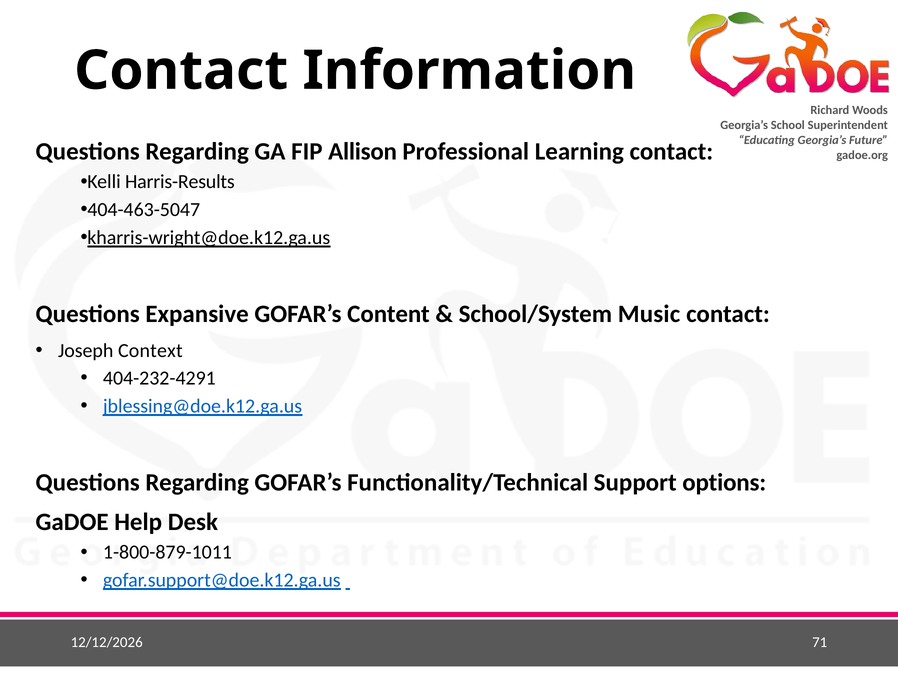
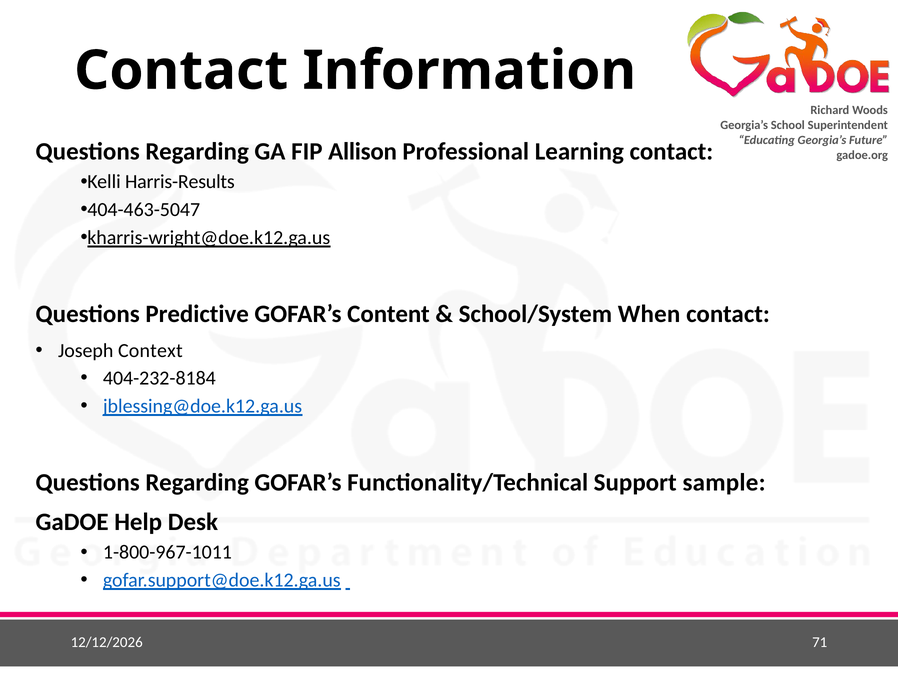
Expansive: Expansive -> Predictive (197, 314)
Music: Music -> When (649, 314)
404-232-4291: 404-232-4291 -> 404-232-8184 (159, 378)
options: options -> sample (724, 483)
1-800-879-1011: 1-800-879-1011 -> 1-800-967-1011 (167, 553)
